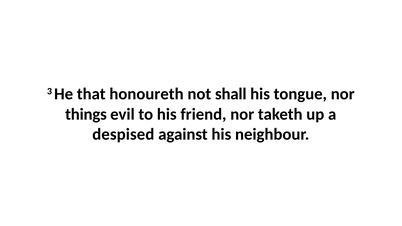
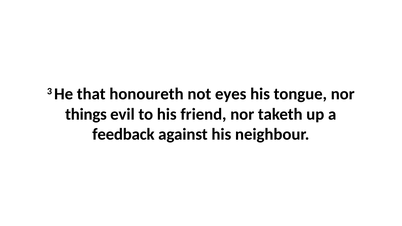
shall: shall -> eyes (231, 94)
despised: despised -> feedback (123, 134)
